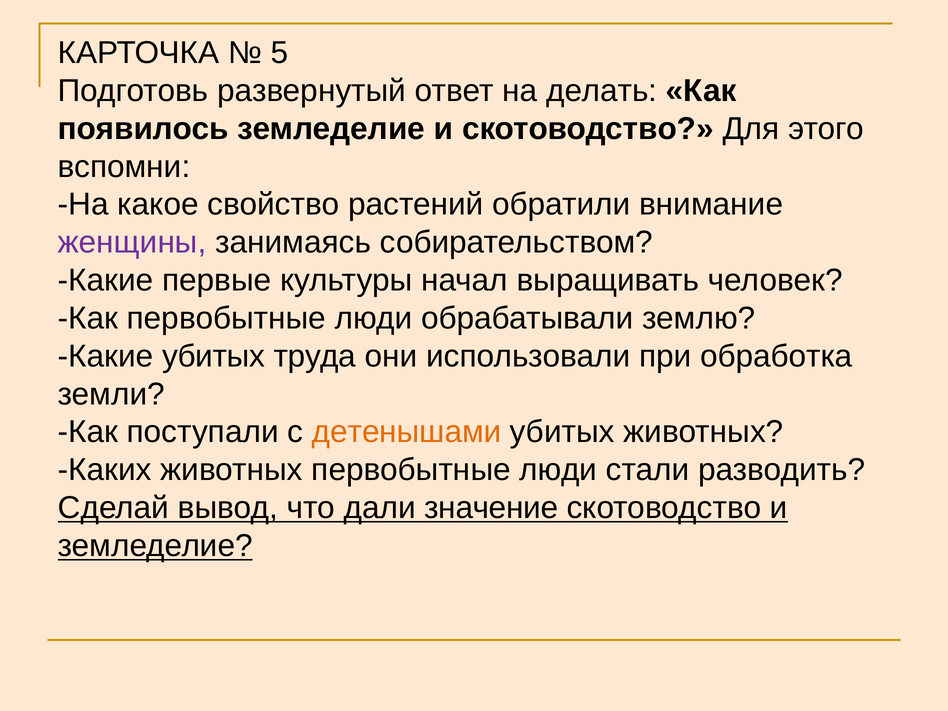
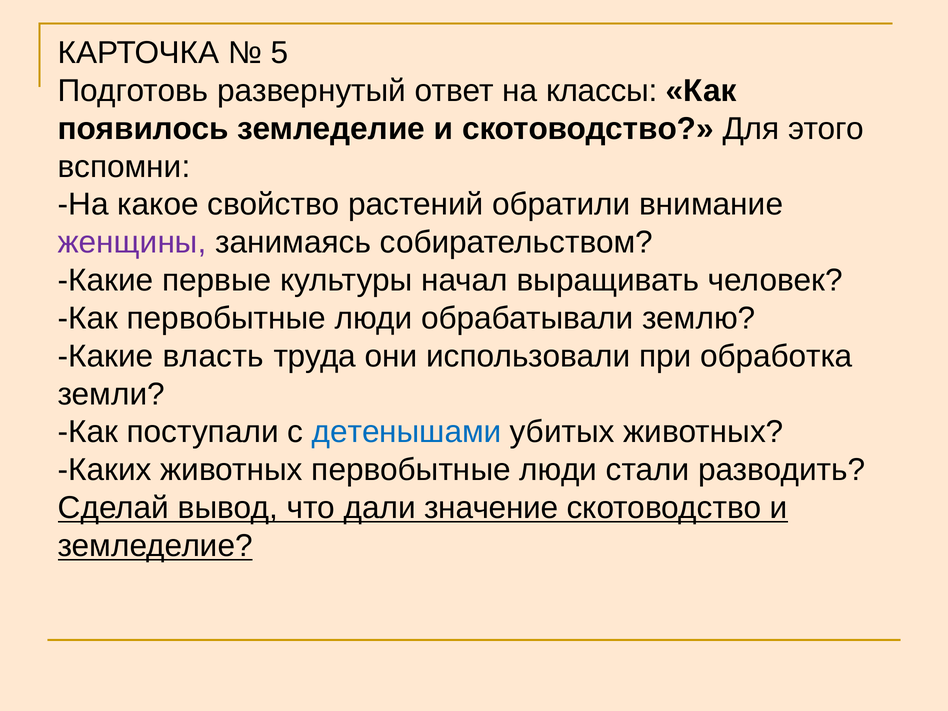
делать: делать -> классы (602, 91)
Какие убитых: убитых -> власть (213, 356)
детенышами colour: orange -> blue (407, 432)
